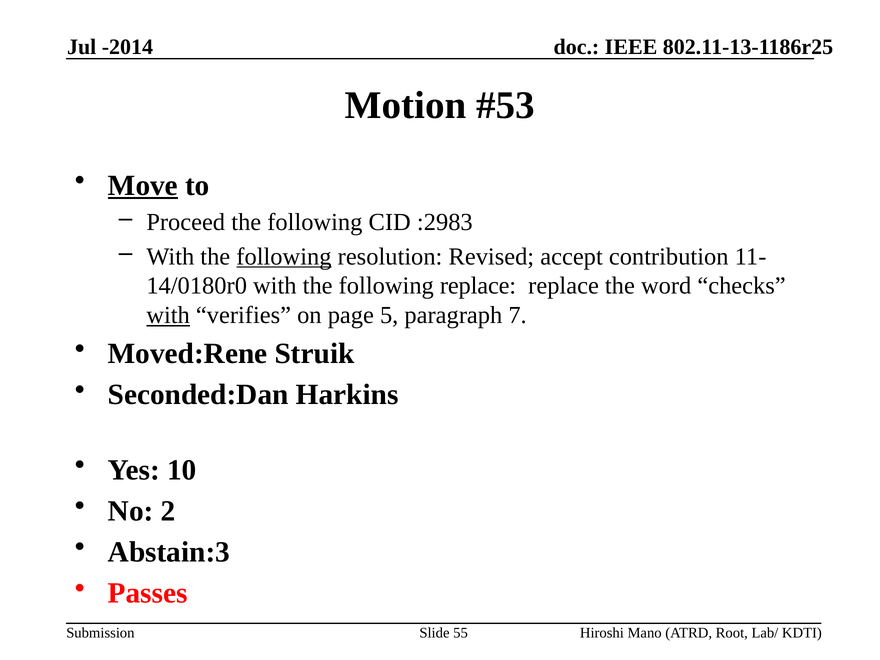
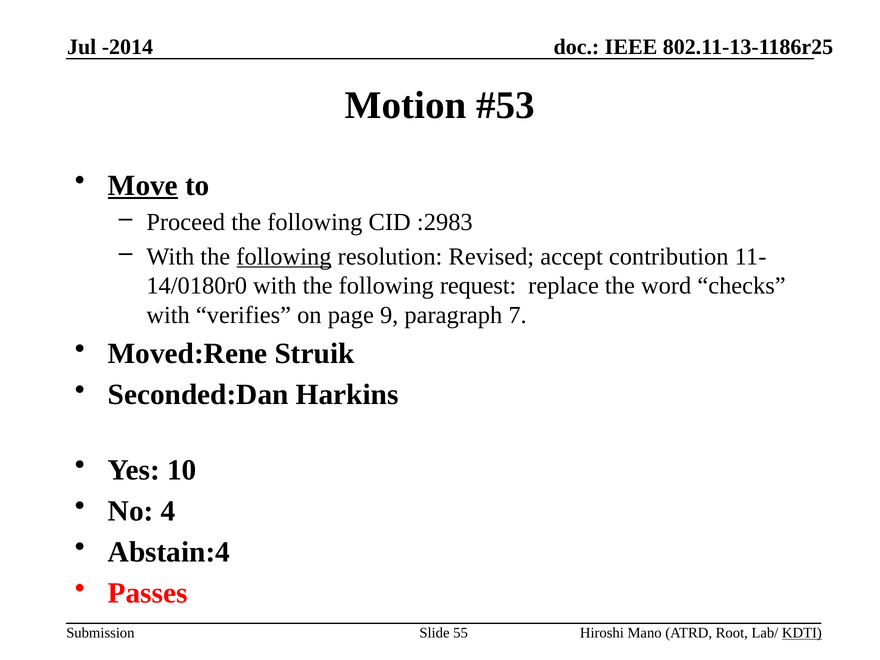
following replace: replace -> request (478, 286)
with underline: present -> none (168, 315)
5: 5 -> 9 (389, 315)
2: 2 -> 4 (168, 511)
Abstain:3: Abstain:3 -> Abstain:4 (169, 552)
KDTI underline: none -> present (802, 633)
